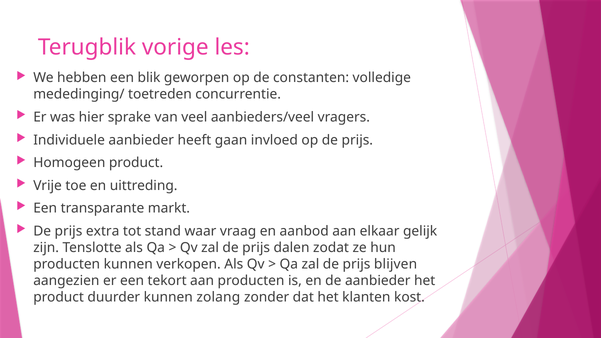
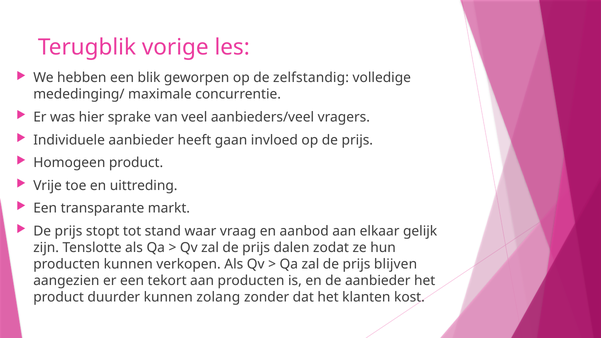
constanten: constanten -> zelfstandig (311, 78)
toetreden: toetreden -> maximale (160, 94)
extra: extra -> stopt (103, 231)
